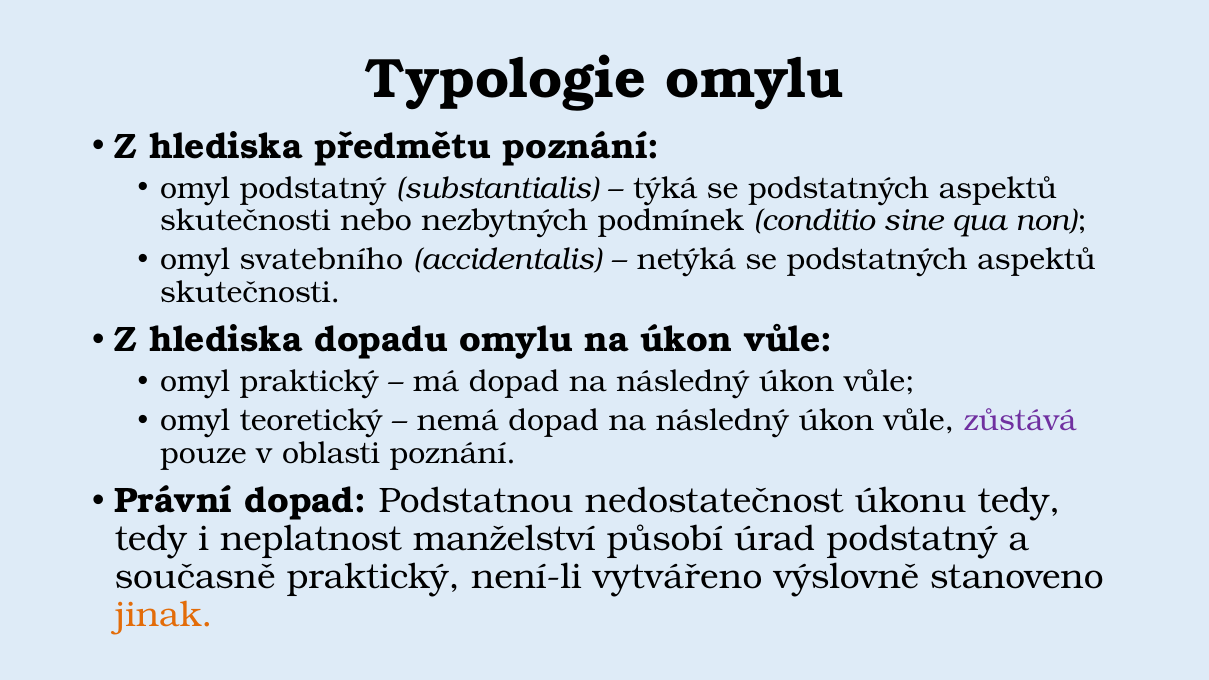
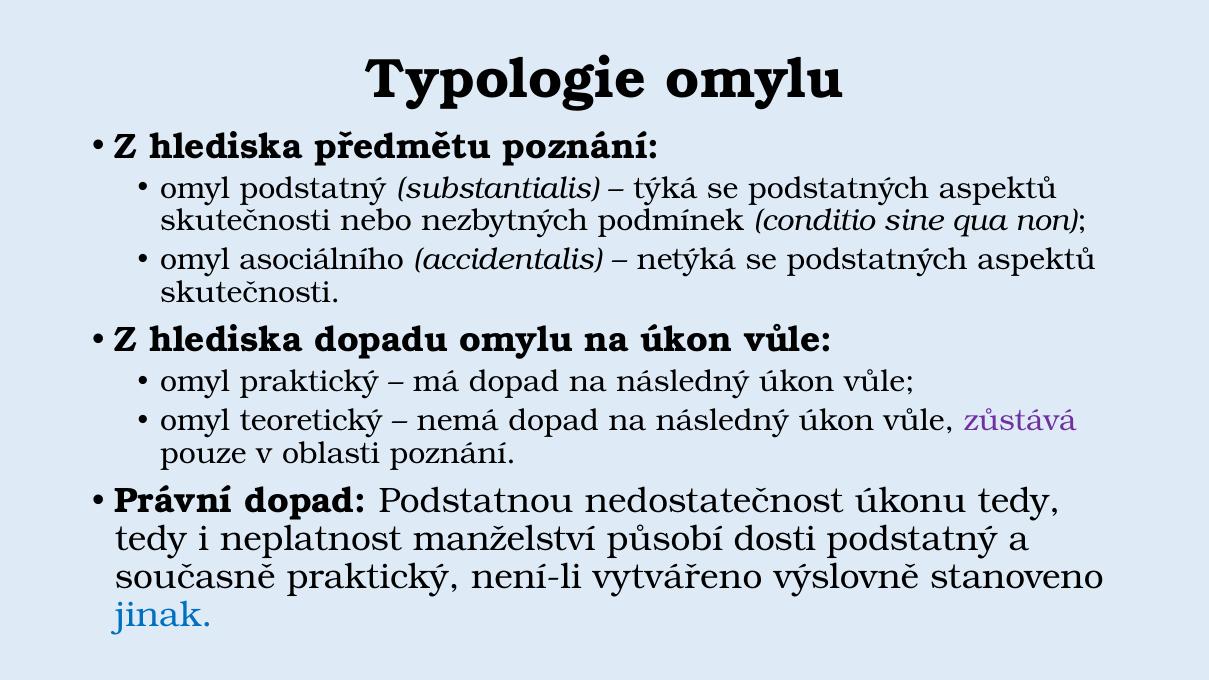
svatebního: svatebního -> asociálního (322, 260)
úrad: úrad -> dosti (775, 539)
jinak colour: orange -> blue (164, 615)
